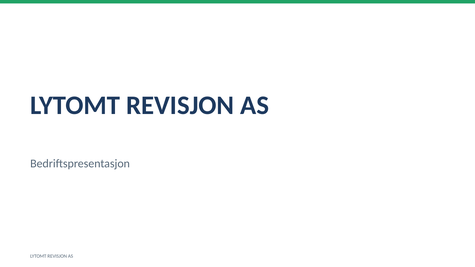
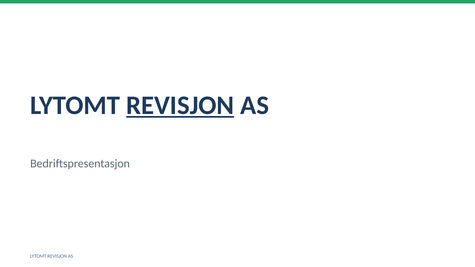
REVISJON underline: none -> present (180, 105)
